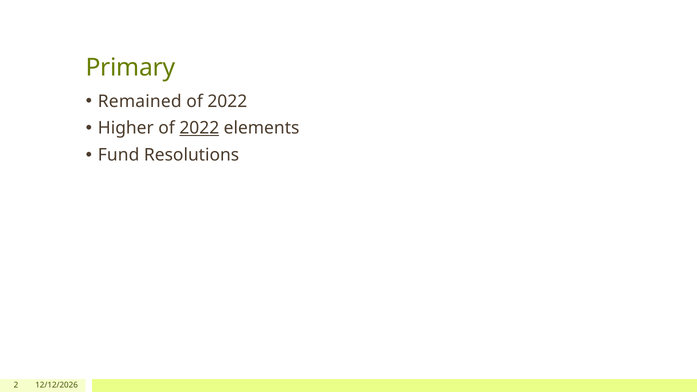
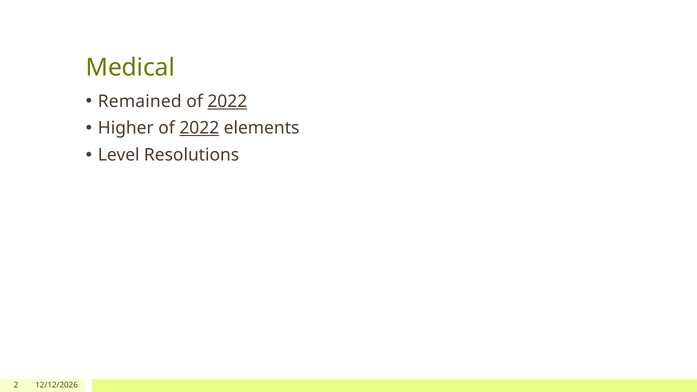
Primary: Primary -> Medical (130, 68)
2022 underline: none -> present (227, 101)
Fund: Fund -> Level (119, 155)
